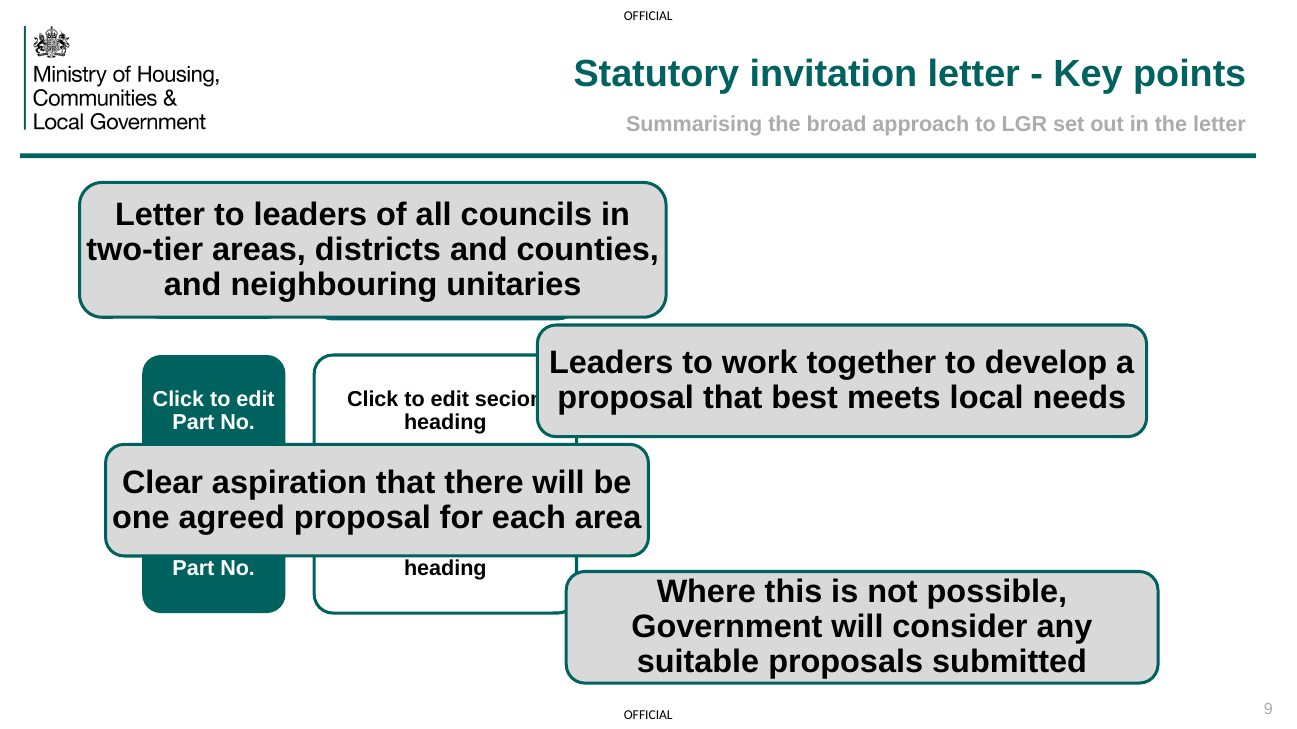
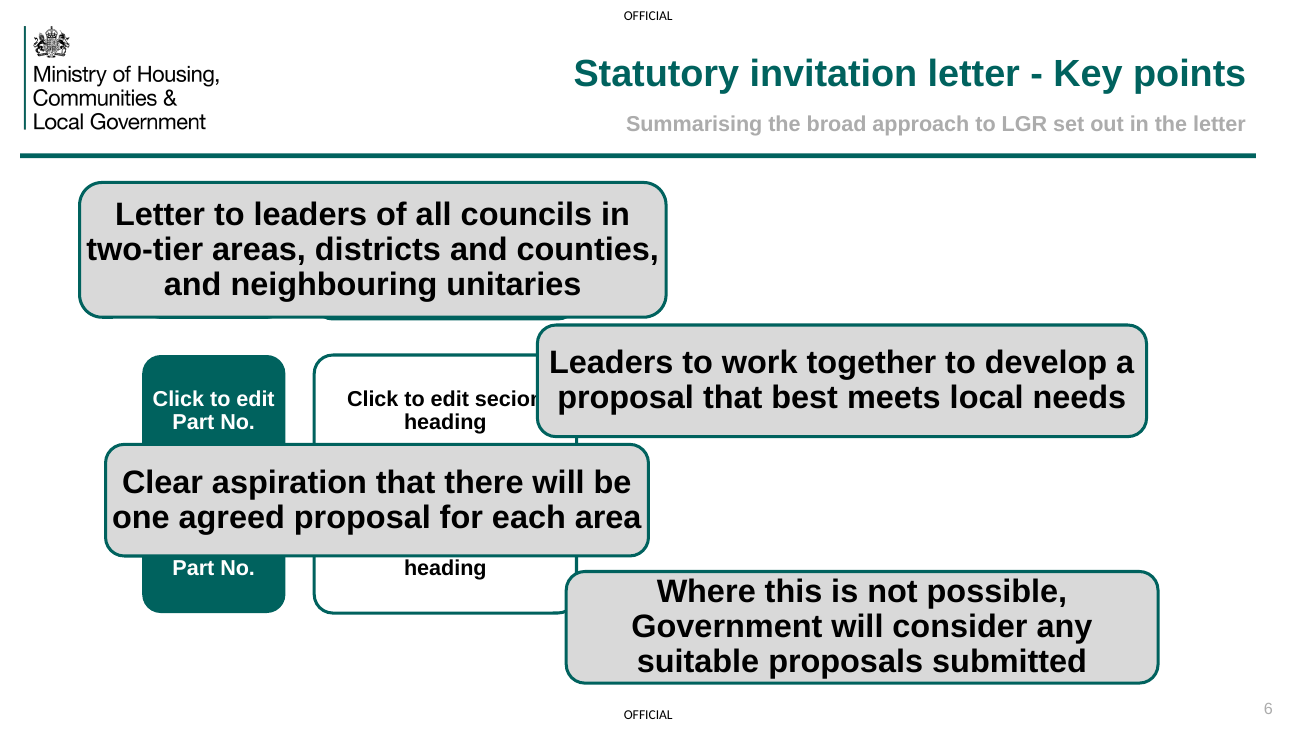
9: 9 -> 6 (1268, 709)
